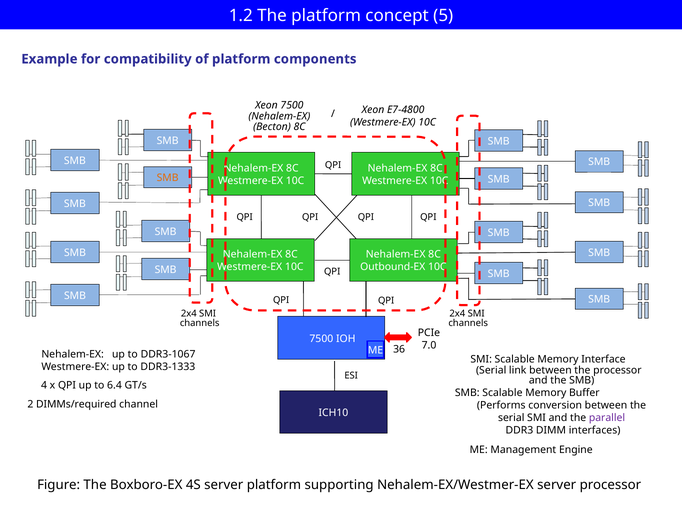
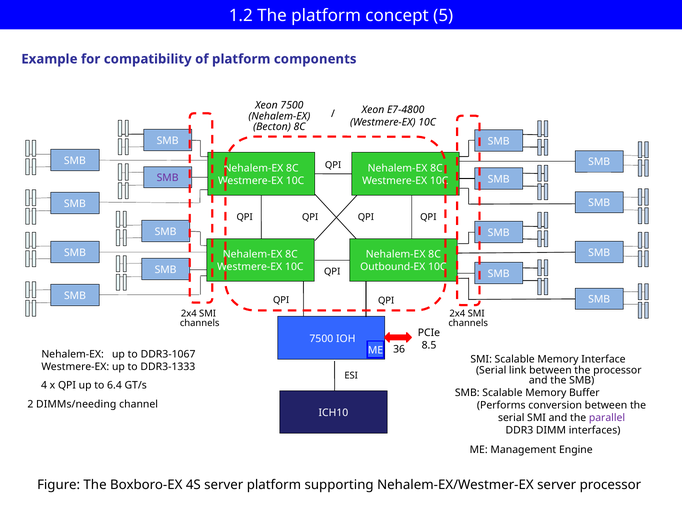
SMB colour: orange -> purple (168, 178)
7.0: 7.0 -> 8.5 (429, 346)
DIMMs/required: DIMMs/required -> DIMMs/needing (76, 405)
